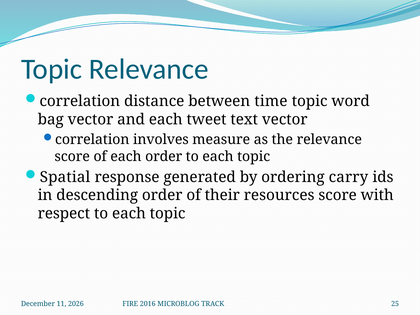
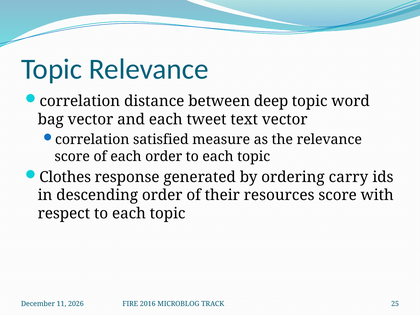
time: time -> deep (271, 101)
involves: involves -> satisfied (161, 140)
Spatial: Spatial -> Clothes (65, 177)
